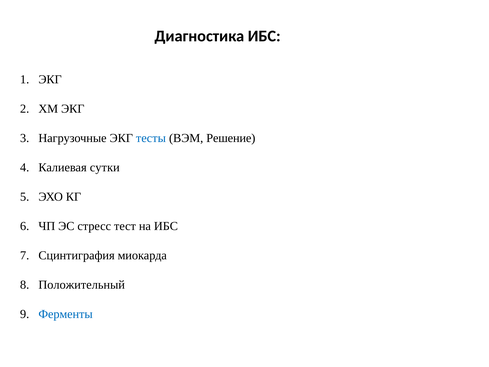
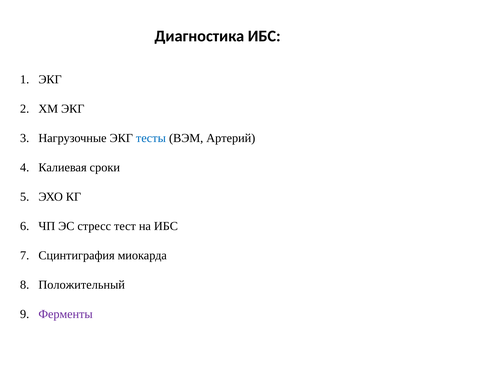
Решение: Решение -> Артерий (231, 138)
сутки: сутки -> сроки (105, 167)
Ферменты colour: blue -> purple (66, 314)
